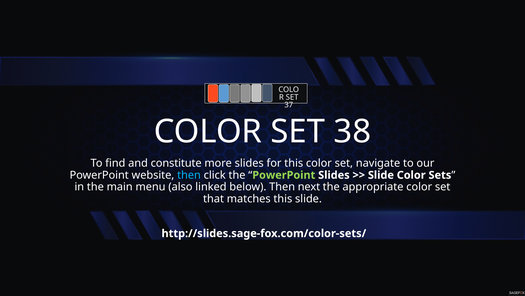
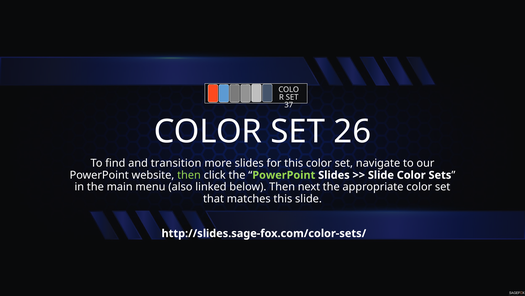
38: 38 -> 26 (352, 131)
constitute: constitute -> transition (176, 163)
then colour: light blue -> light green (189, 175)
